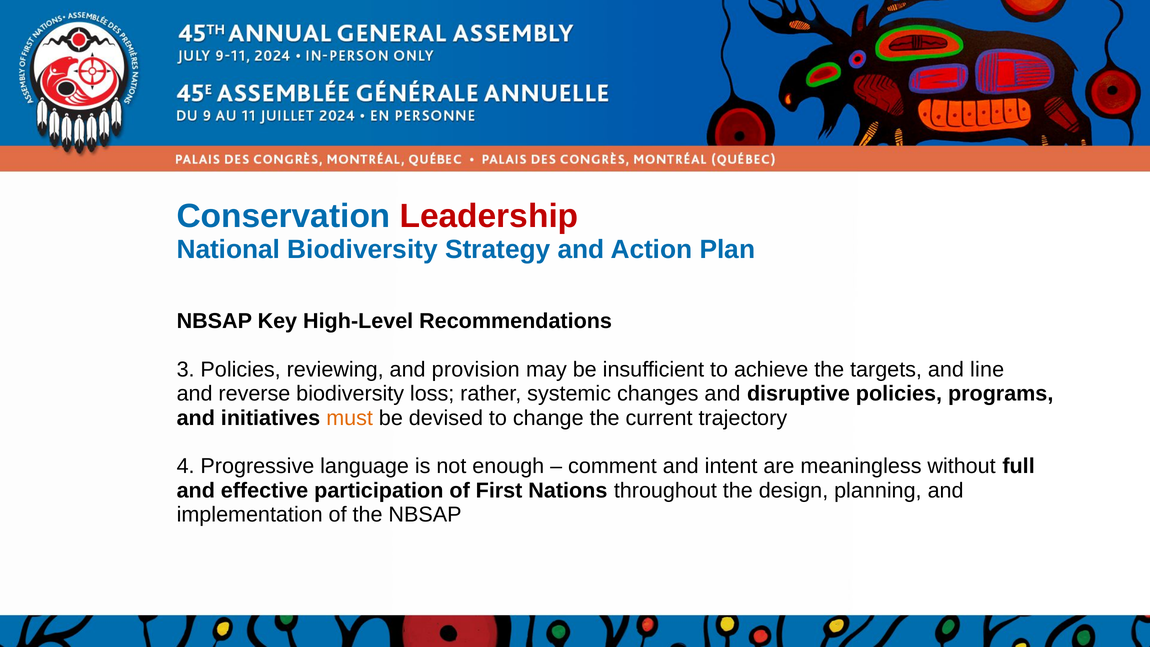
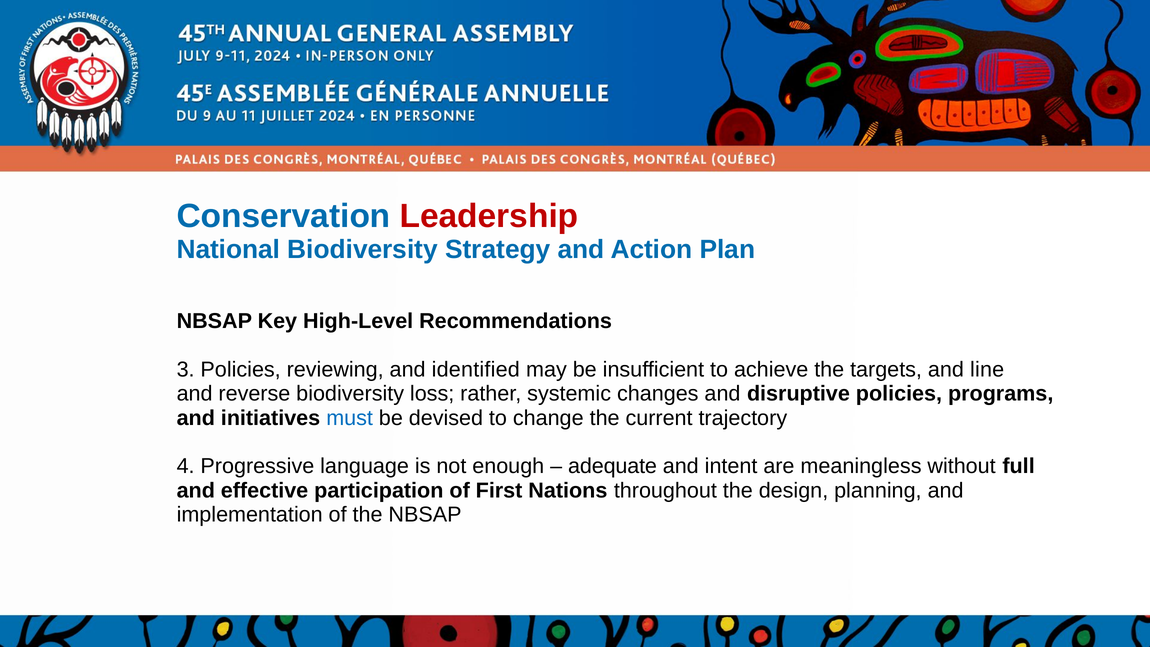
provision: provision -> identified (476, 370)
must colour: orange -> blue (350, 418)
comment: comment -> adequate (613, 466)
